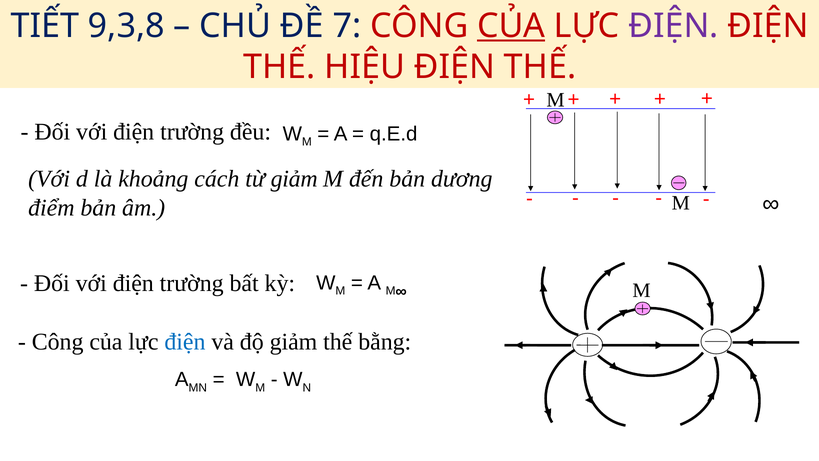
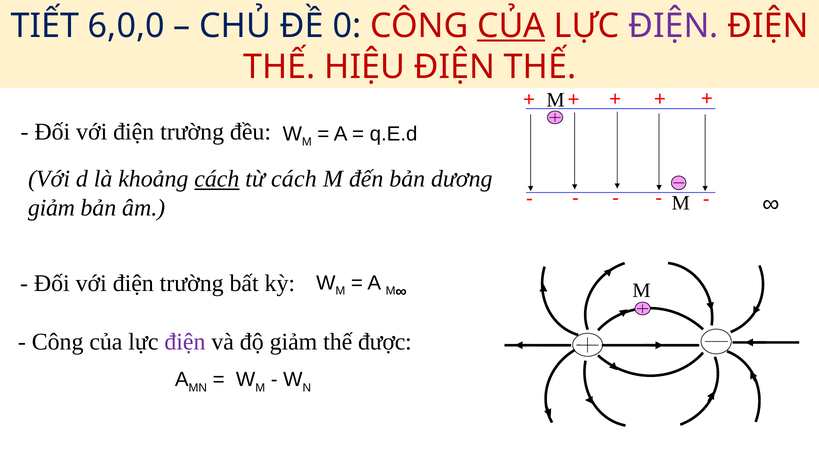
9,3,8: 9,3,8 -> 6,0,0 (126, 26)
7: 7 -> 0 (347, 26)
cách underline: none -> present (217, 179)
từ giảm: giảm -> cách (294, 179)
điểm: điểm -> giảm (51, 208)
điện colour: blue -> purple (185, 342)
bằng: bằng -> được (385, 342)
